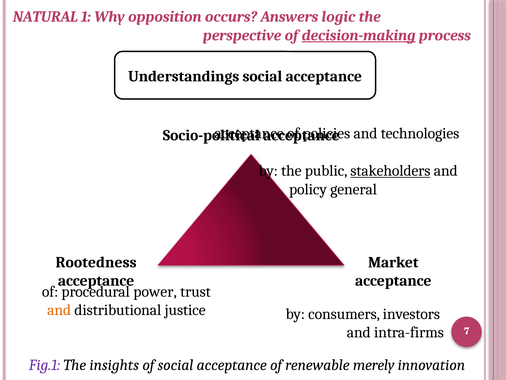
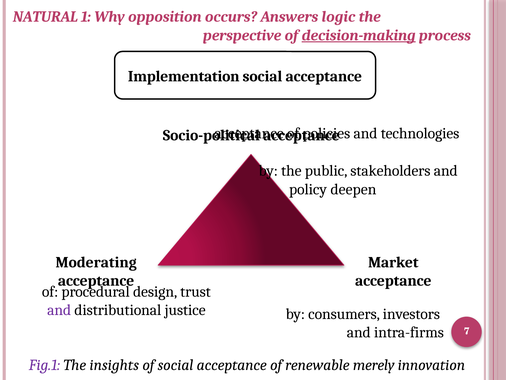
Understandings: Understandings -> Implementation (184, 76)
stakeholders underline: present -> none (390, 170)
general: general -> deepen (353, 189)
Rootedness: Rootedness -> Moderating (96, 262)
power: power -> design (155, 291)
and colour: orange -> purple (59, 310)
